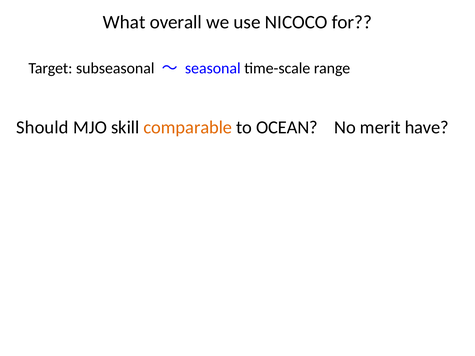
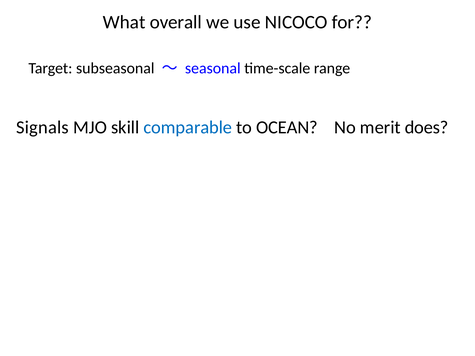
Should: Should -> Signals (42, 128)
comparable colour: orange -> blue (188, 128)
have: have -> does (427, 128)
